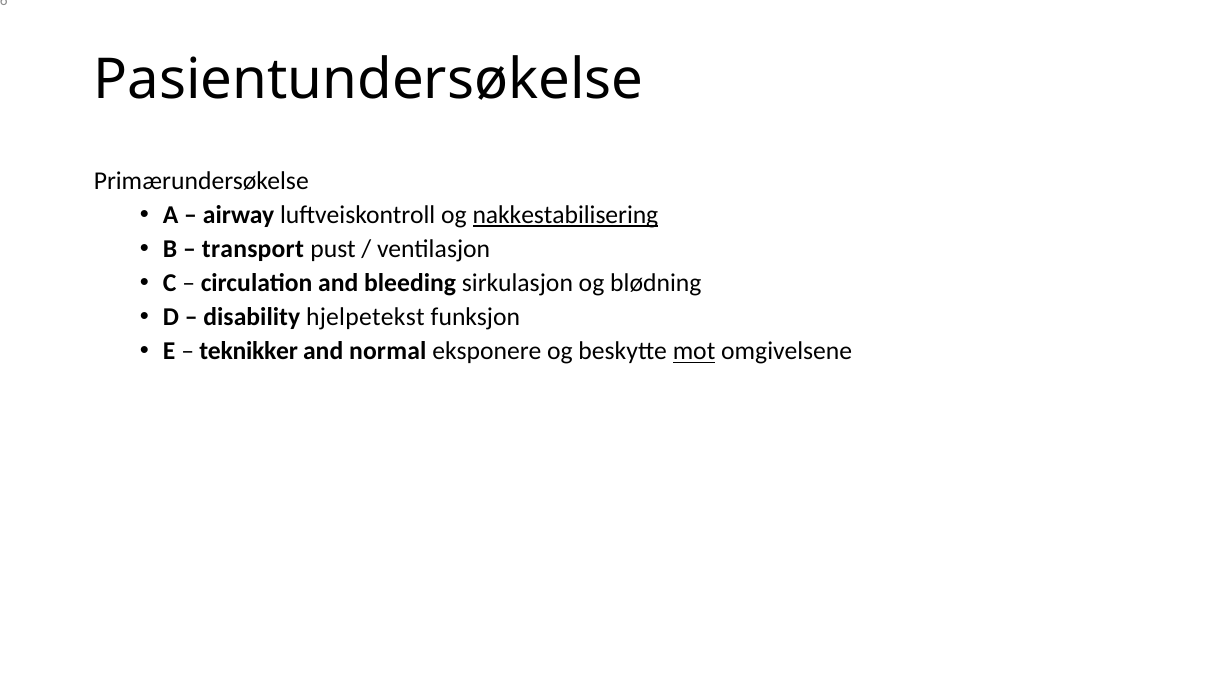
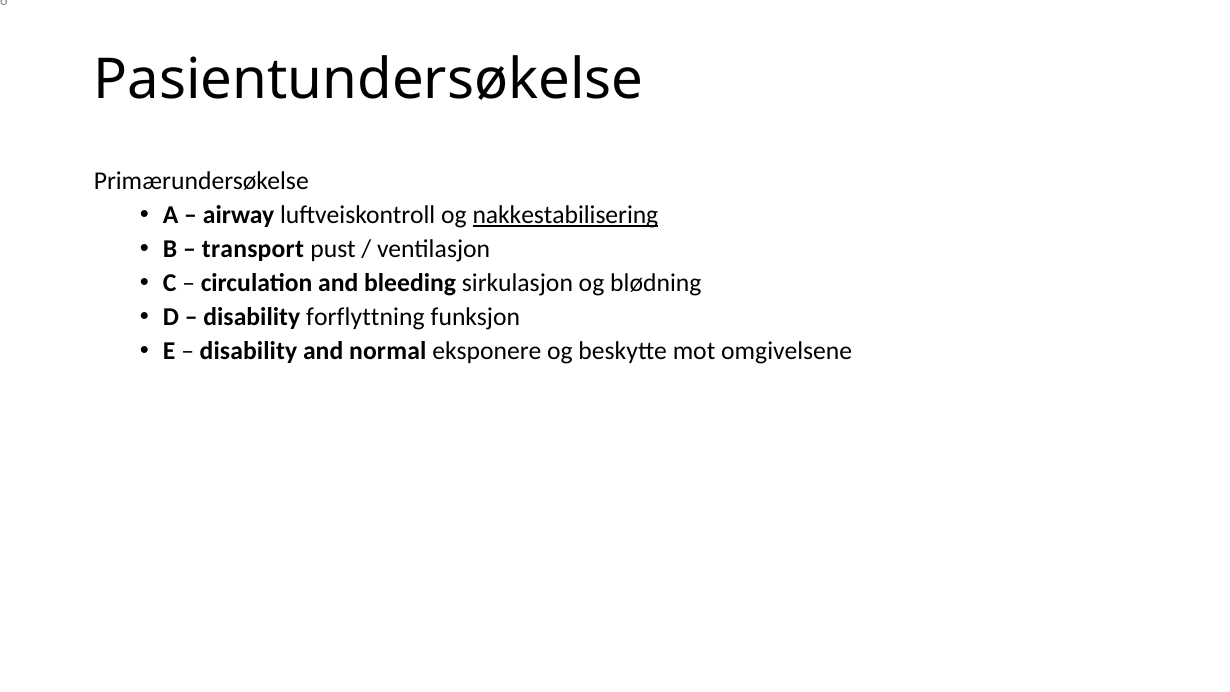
hjelpetekst: hjelpetekst -> forflyttning (365, 317)
teknikker: teknikker -> disability (248, 351)
mot underline: present -> none (694, 351)
